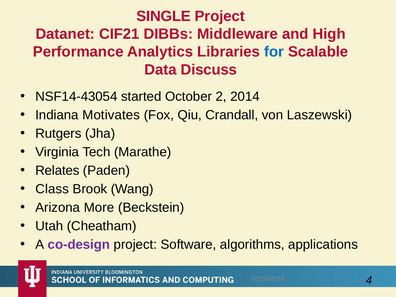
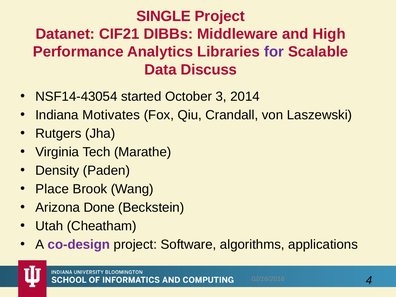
for colour: blue -> purple (274, 52)
2: 2 -> 3 (221, 97)
Relates: Relates -> Density (57, 171)
Class: Class -> Place (52, 189)
More: More -> Done (99, 207)
